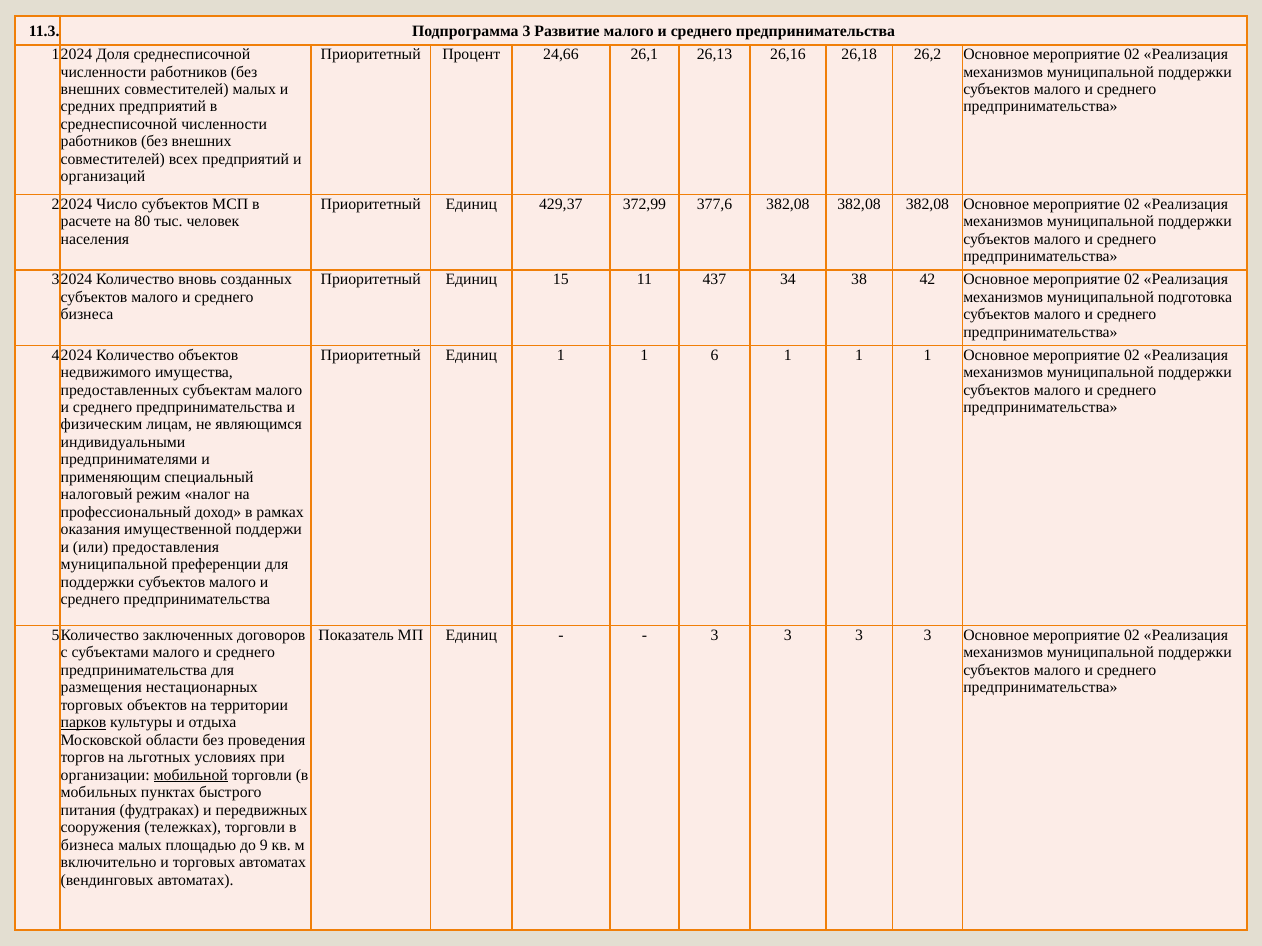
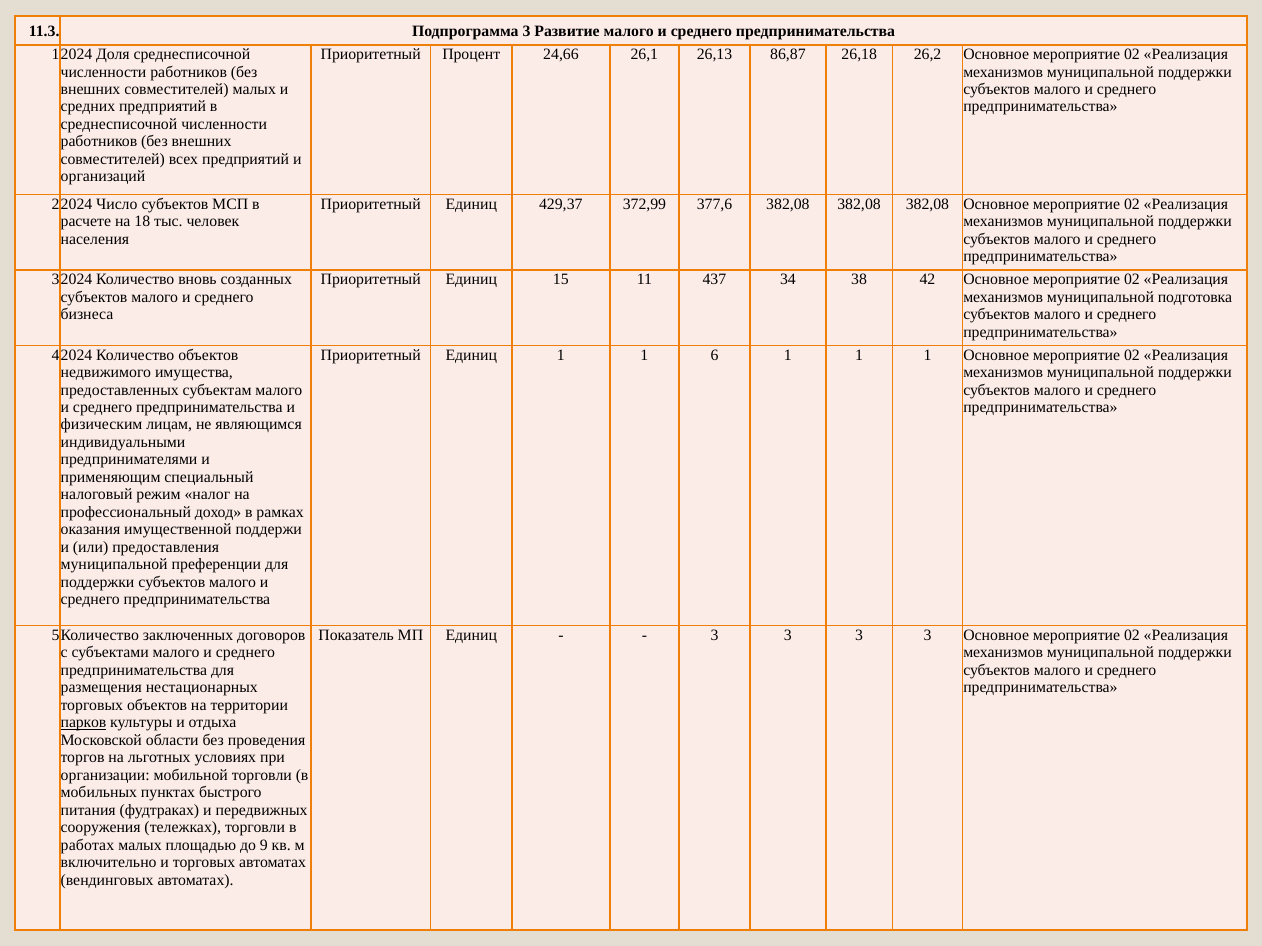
26,16: 26,16 -> 86,87 (788, 54)
80: 80 -> 18 (142, 222)
мобильной underline: present -> none (191, 775)
бизнеса: бизнеса -> работах (87, 845)
